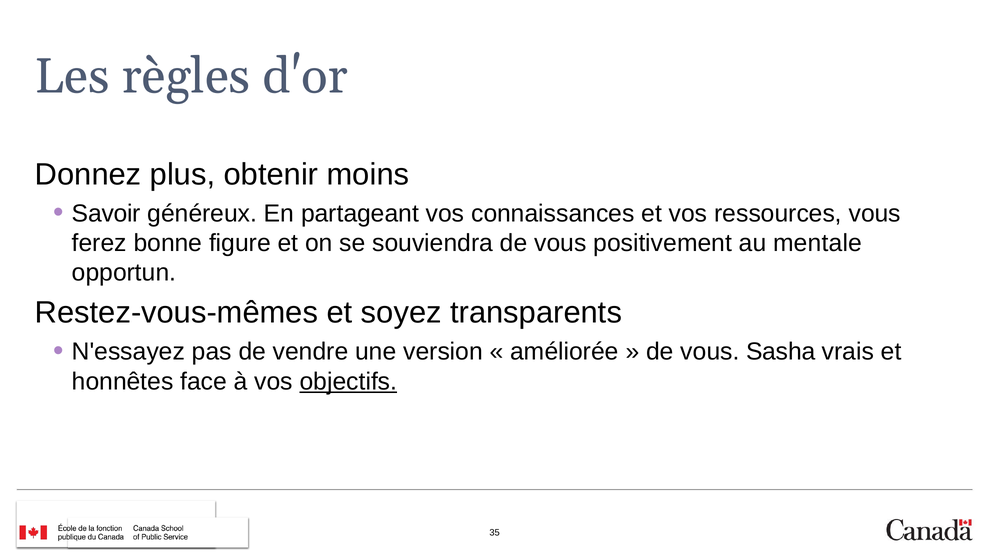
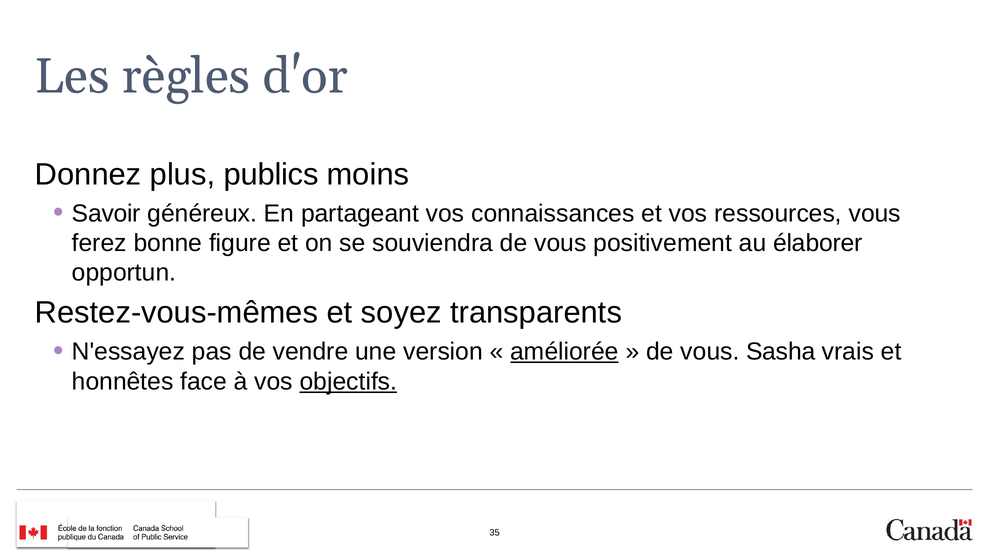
obtenir: obtenir -> publics (271, 174)
mentale: mentale -> élaborer (818, 243)
améliorée underline: none -> present (564, 352)
